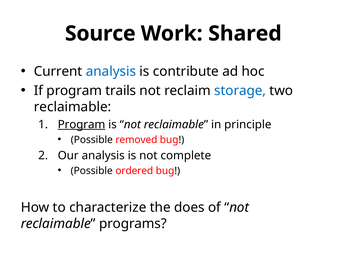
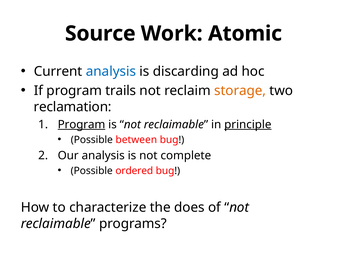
Shared: Shared -> Atomic (245, 34)
contribute: contribute -> discarding (186, 72)
storage colour: blue -> orange (240, 91)
reclaimable: reclaimable -> reclamation (73, 107)
principle underline: none -> present (248, 125)
removed: removed -> between (136, 140)
